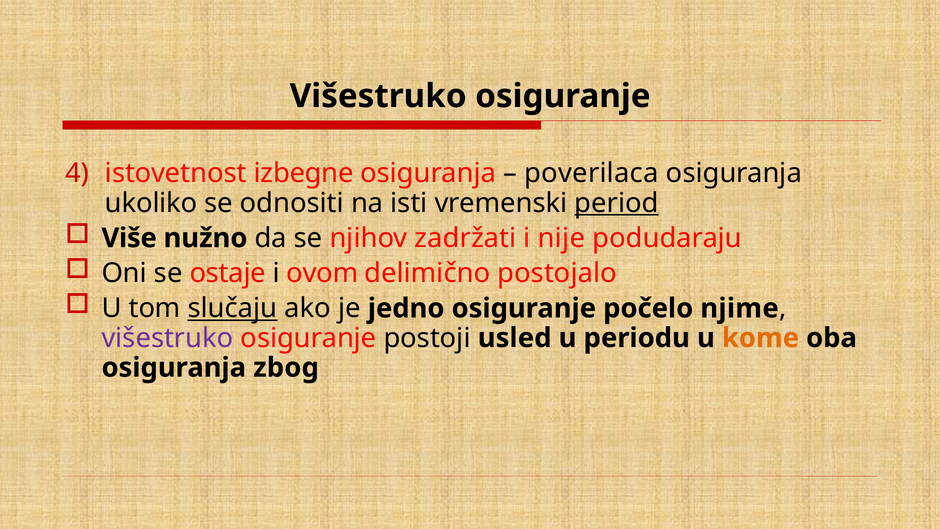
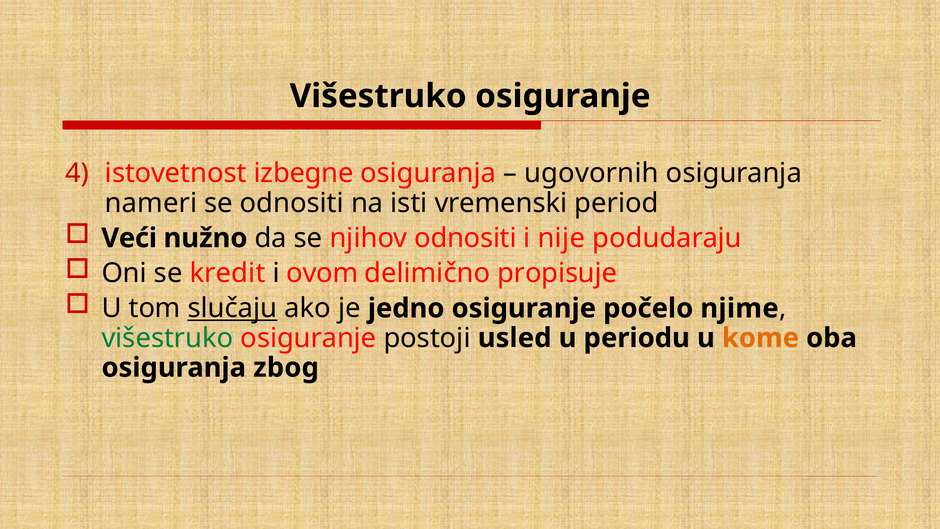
poverilaca: poverilaca -> ugovornih (591, 173)
ukoliko: ukoliko -> nameri (151, 203)
period underline: present -> none (616, 203)
Više: Više -> Veći (129, 238)
njihov zadržati: zadržati -> odnositi (466, 238)
ostaje: ostaje -> kredit (228, 273)
postojalo: postojalo -> propisuje (557, 273)
višestruko colour: purple -> green (167, 338)
